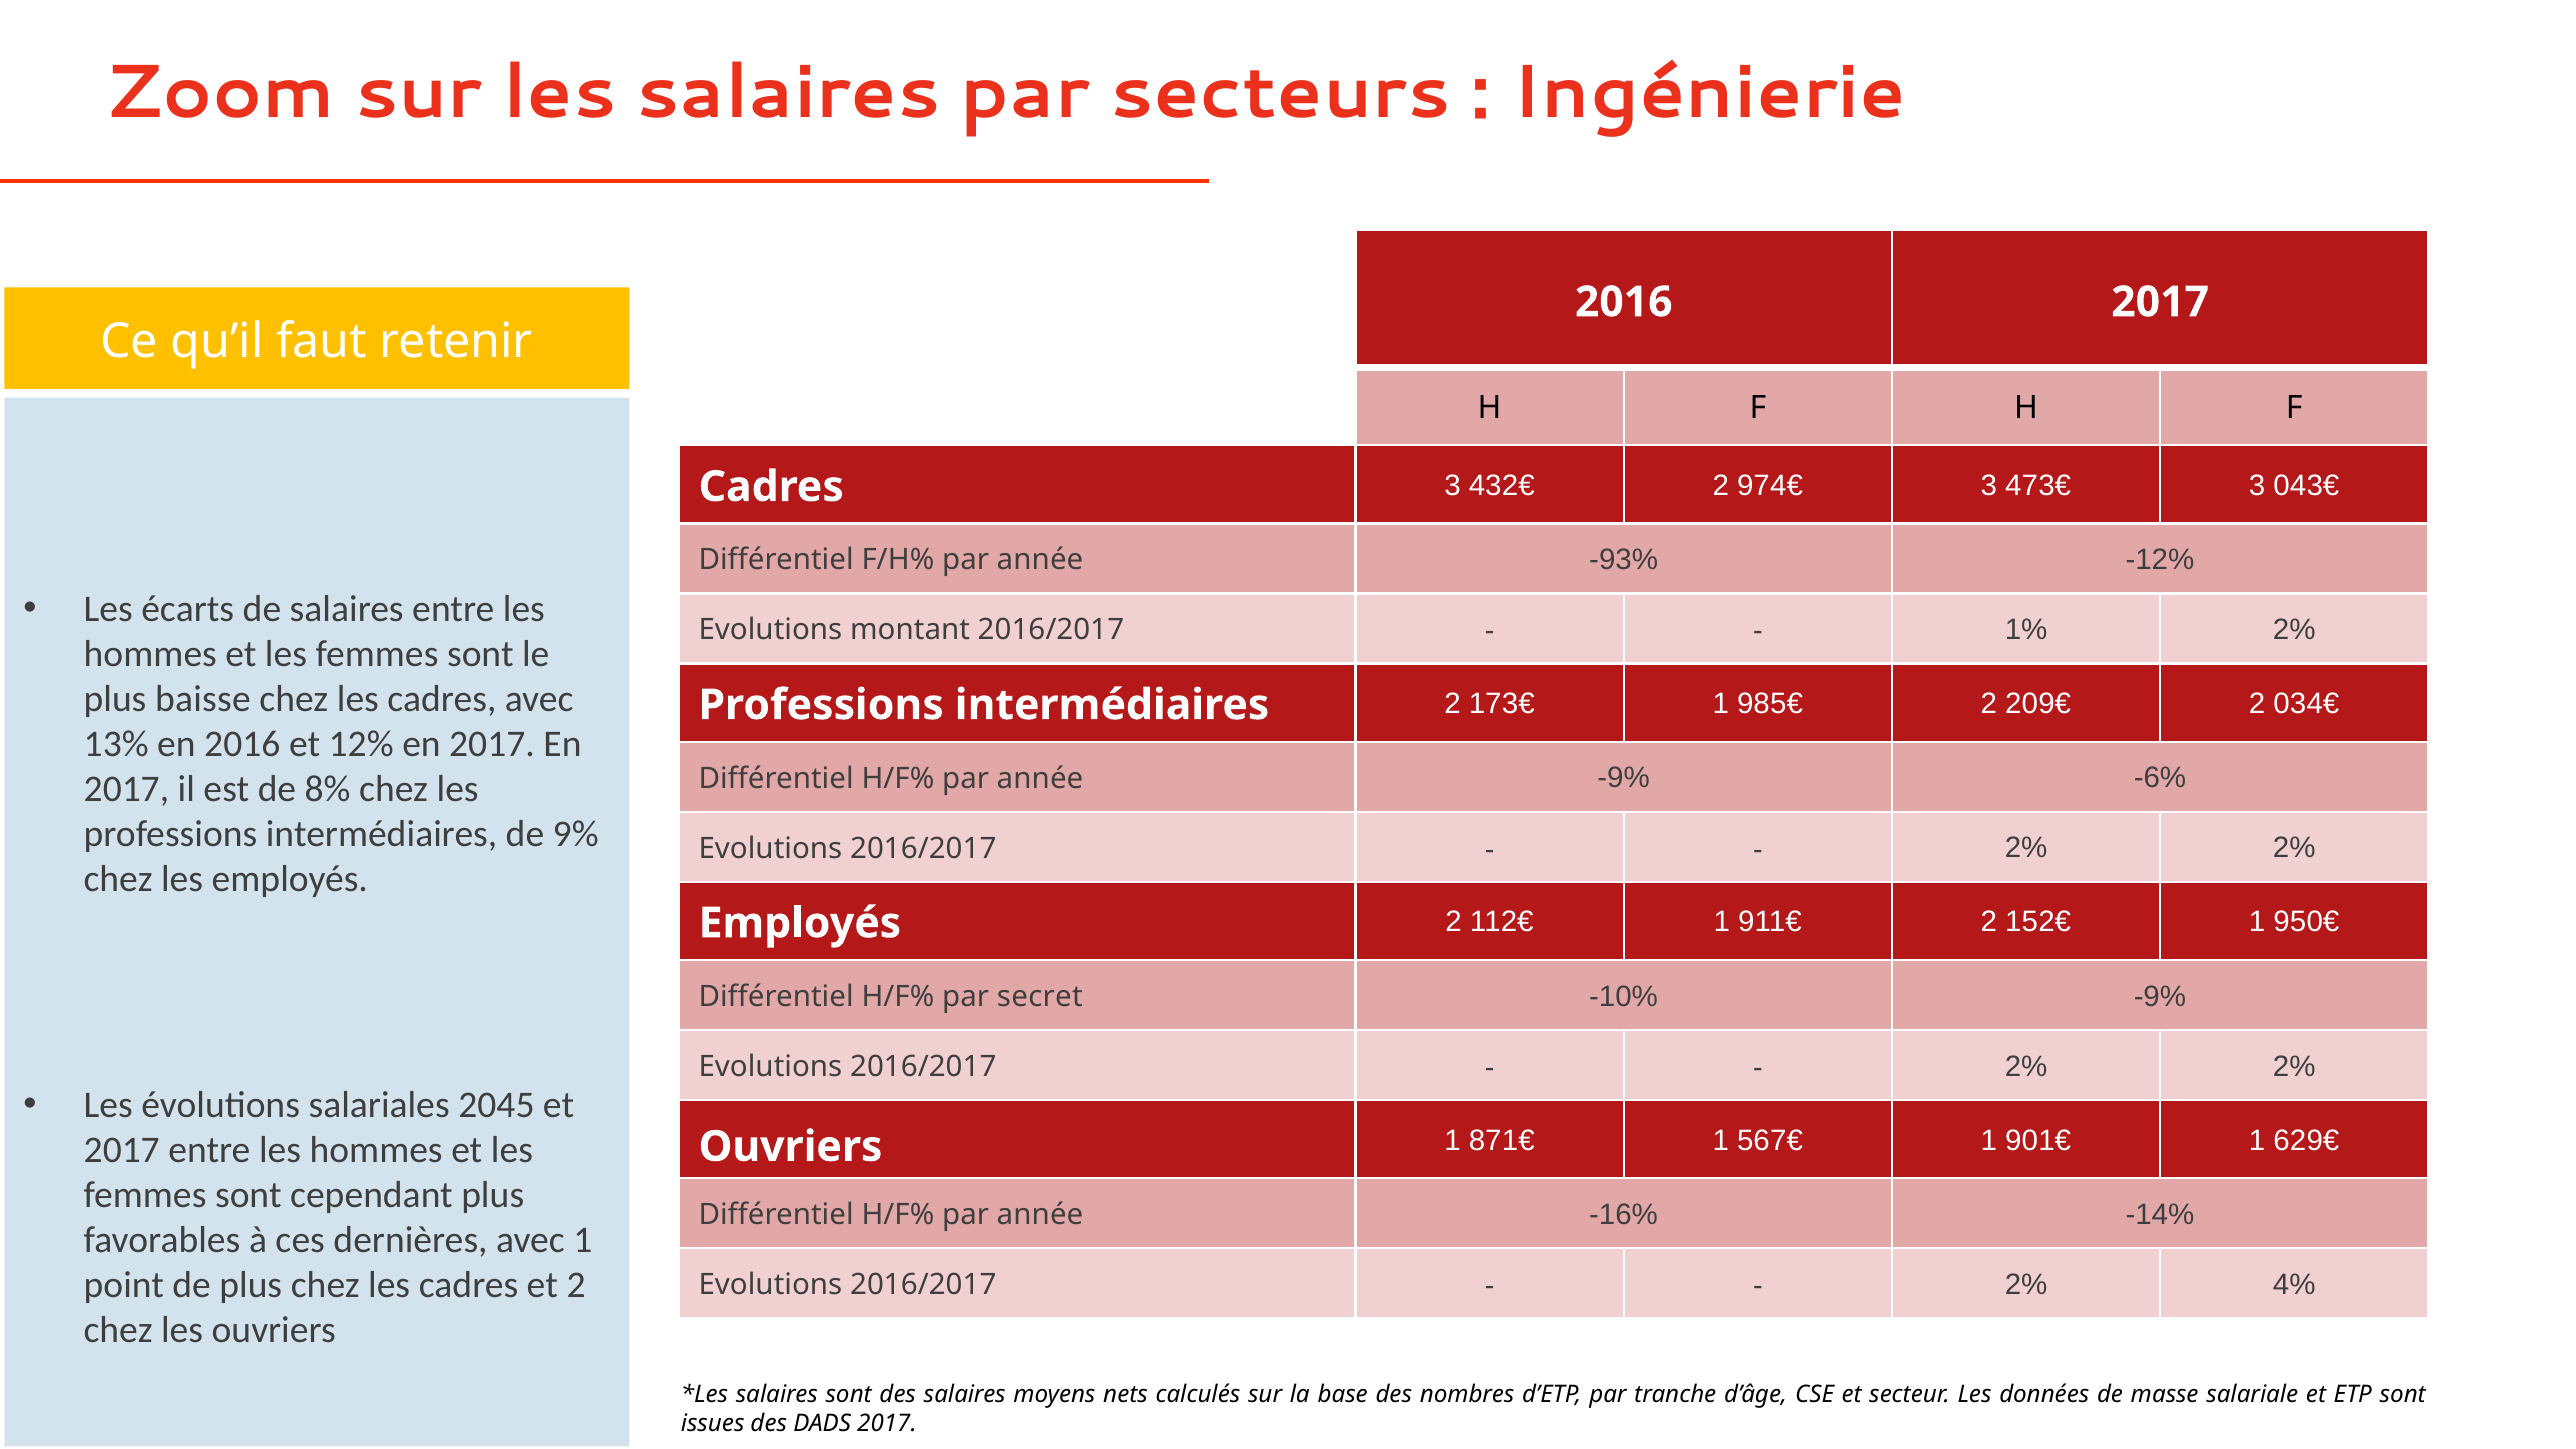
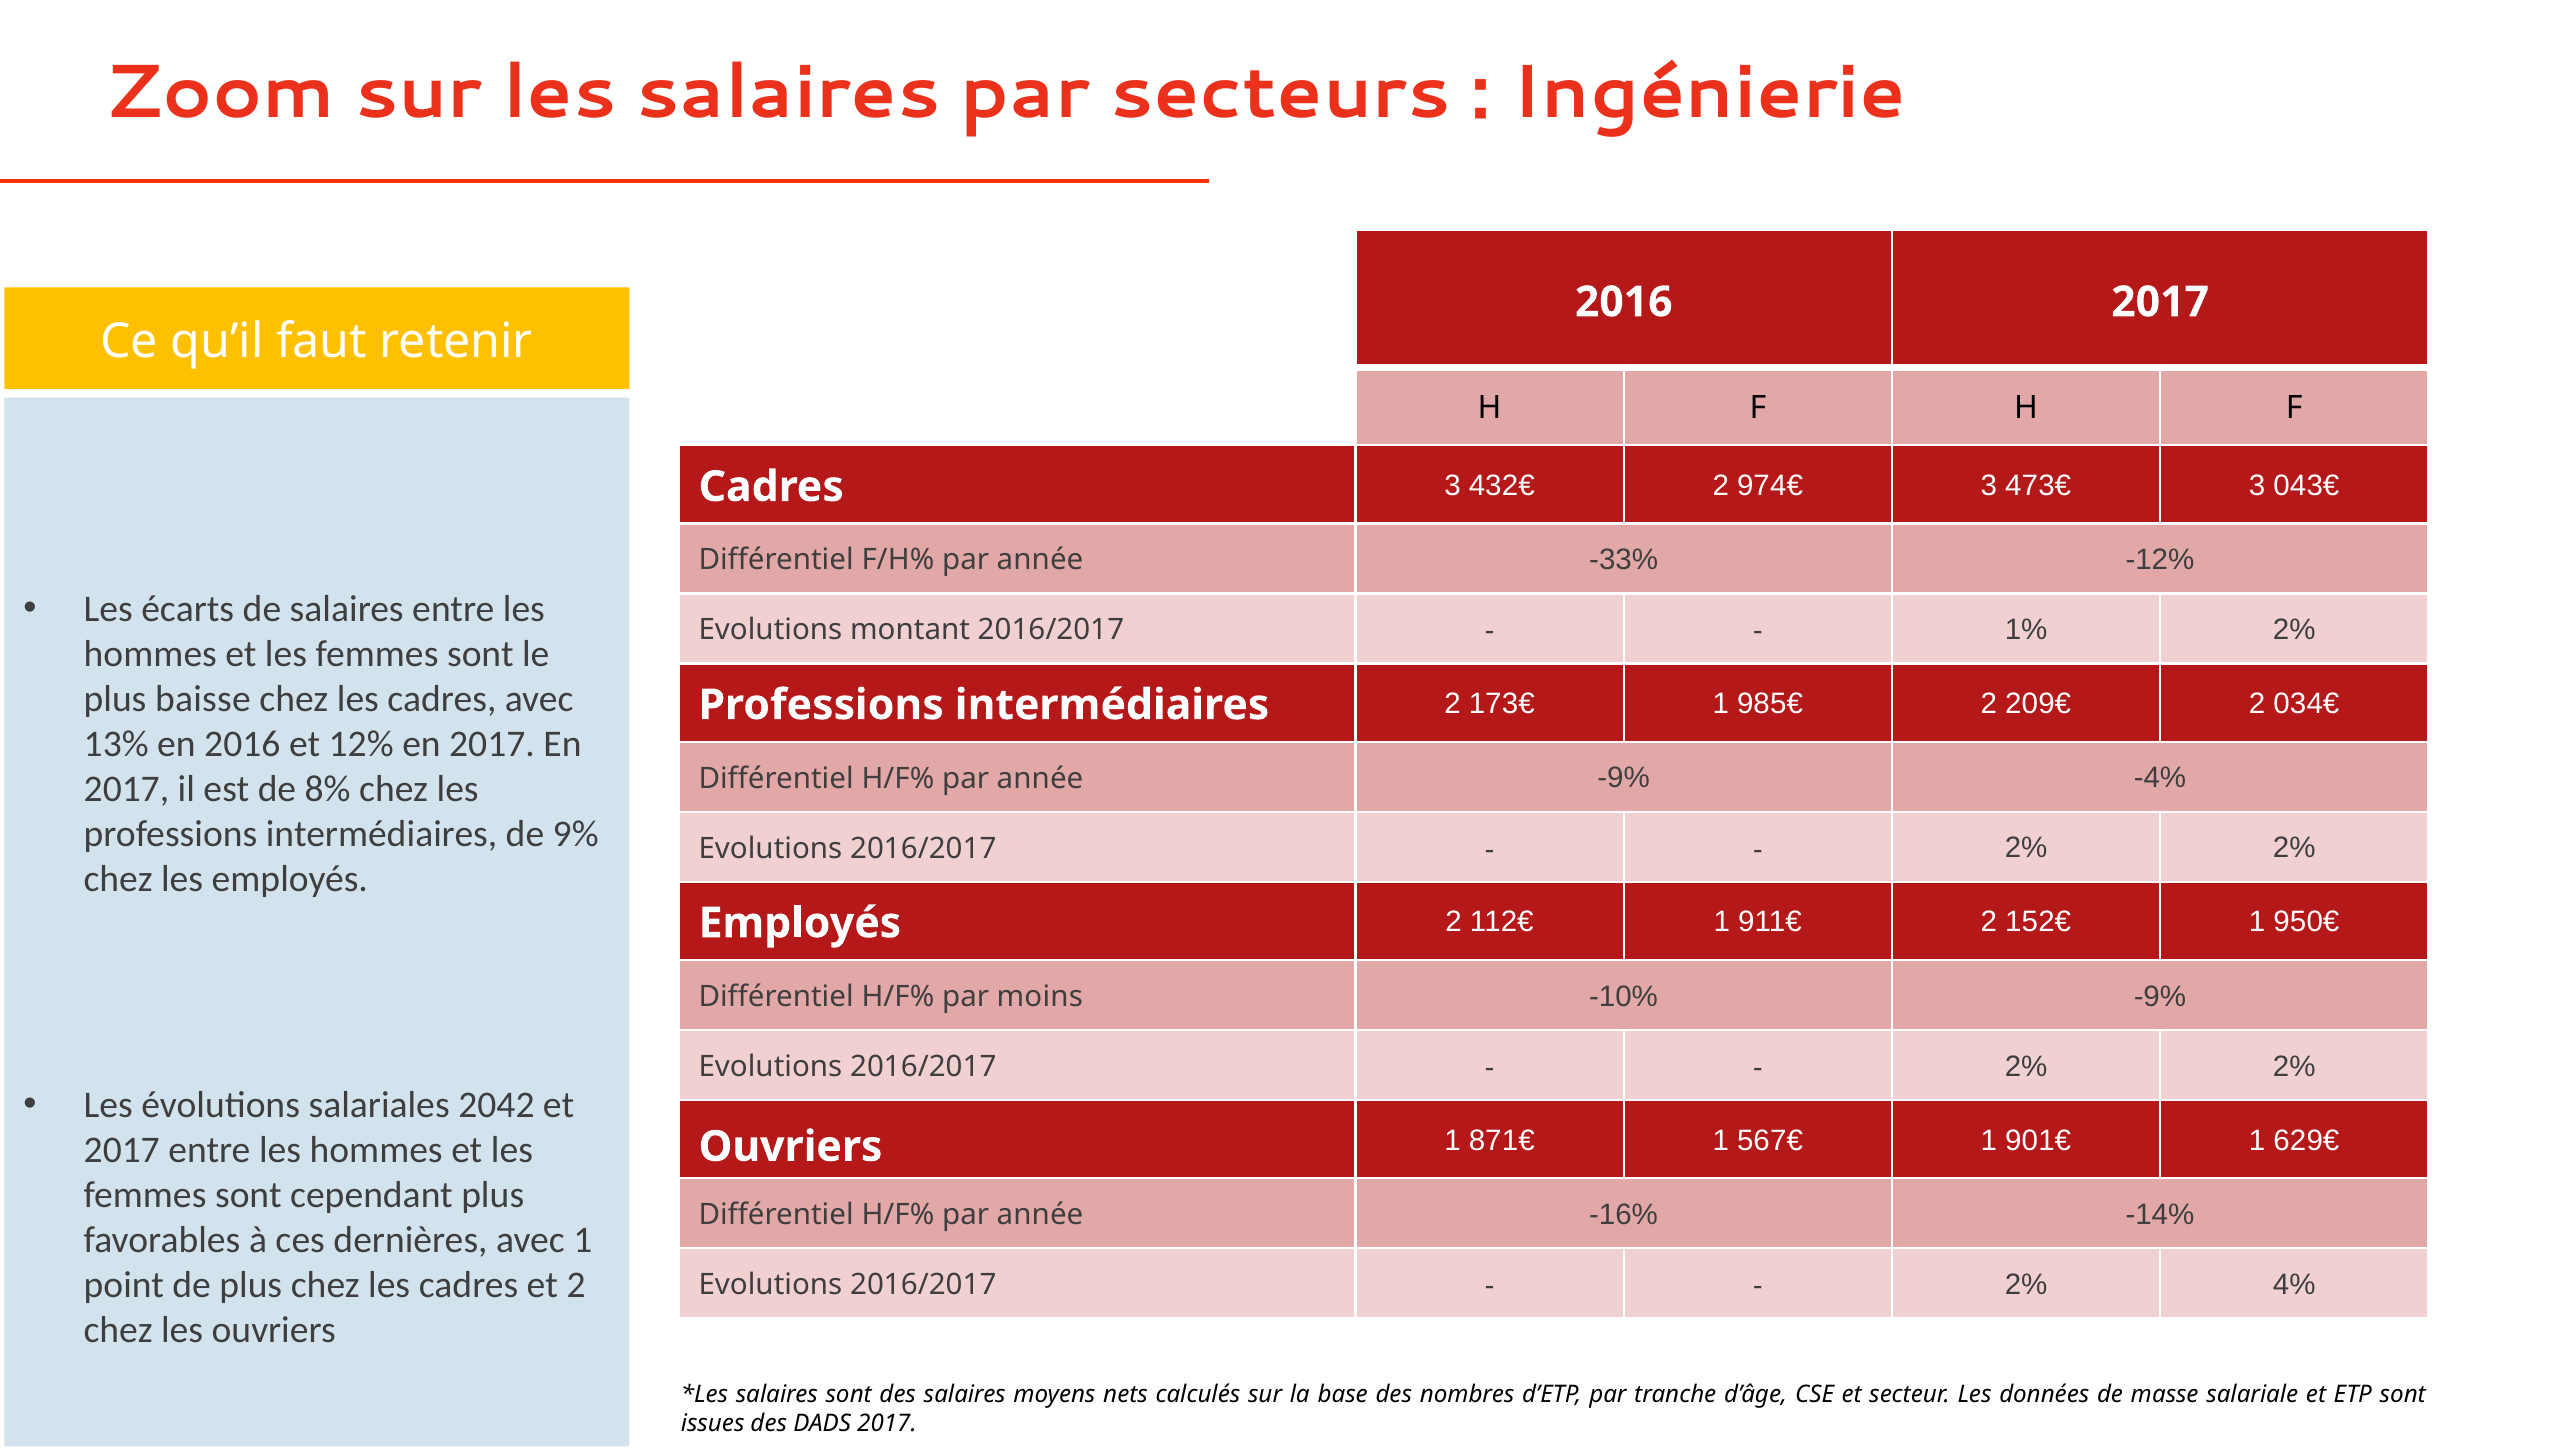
-93%: -93% -> -33% (1624, 560)
-6%: -6% -> -4% (2160, 778)
secret: secret -> moins (1040, 996)
2045: 2045 -> 2042 (496, 1105)
